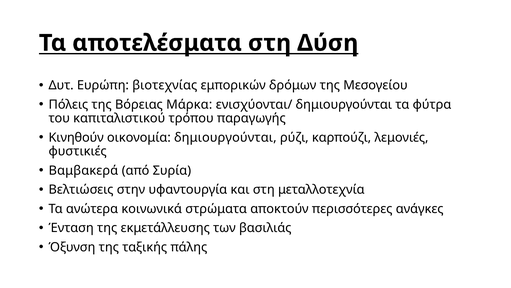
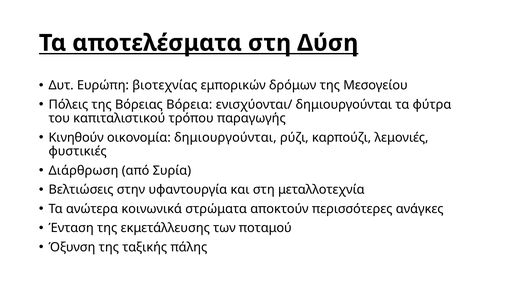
Μάρκα: Μάρκα -> Βόρεια (189, 104)
Βαμβακερά: Βαμβακερά -> Διάρθρωση (83, 170)
βασιλιάς: βασιλιάς -> ποταμού (265, 228)
